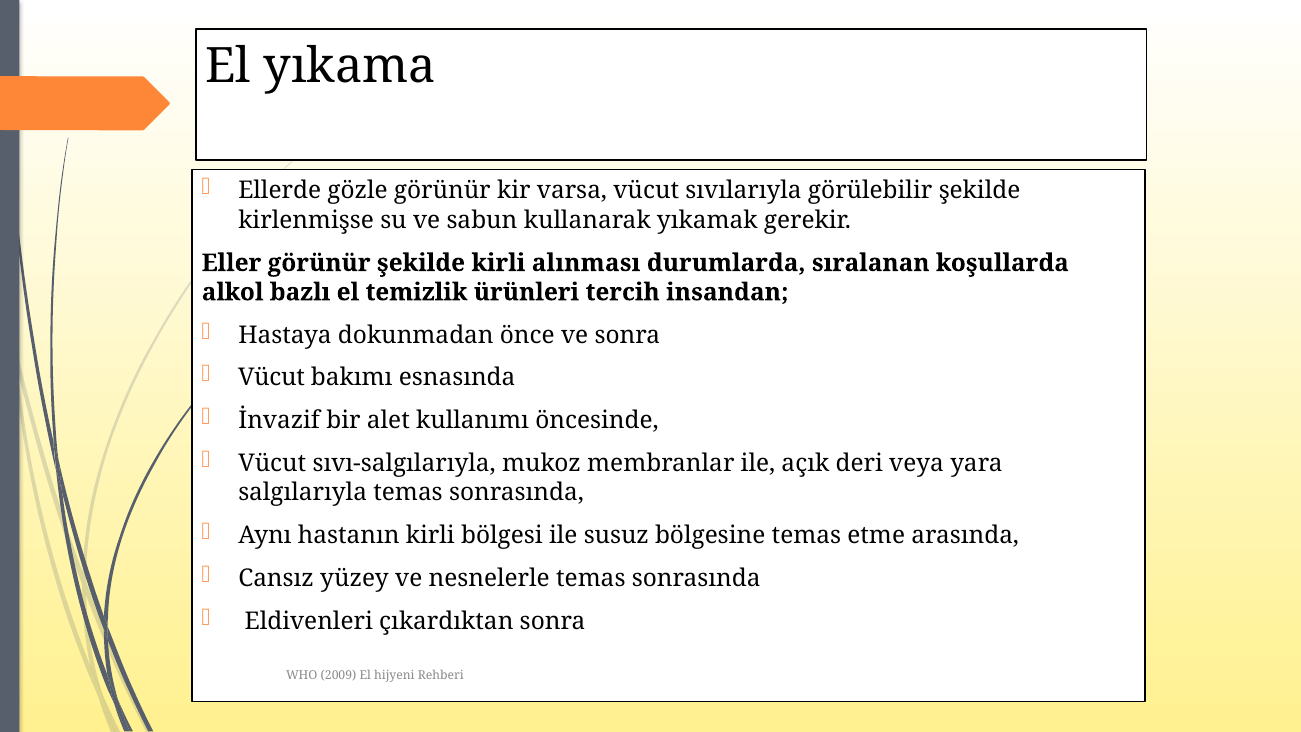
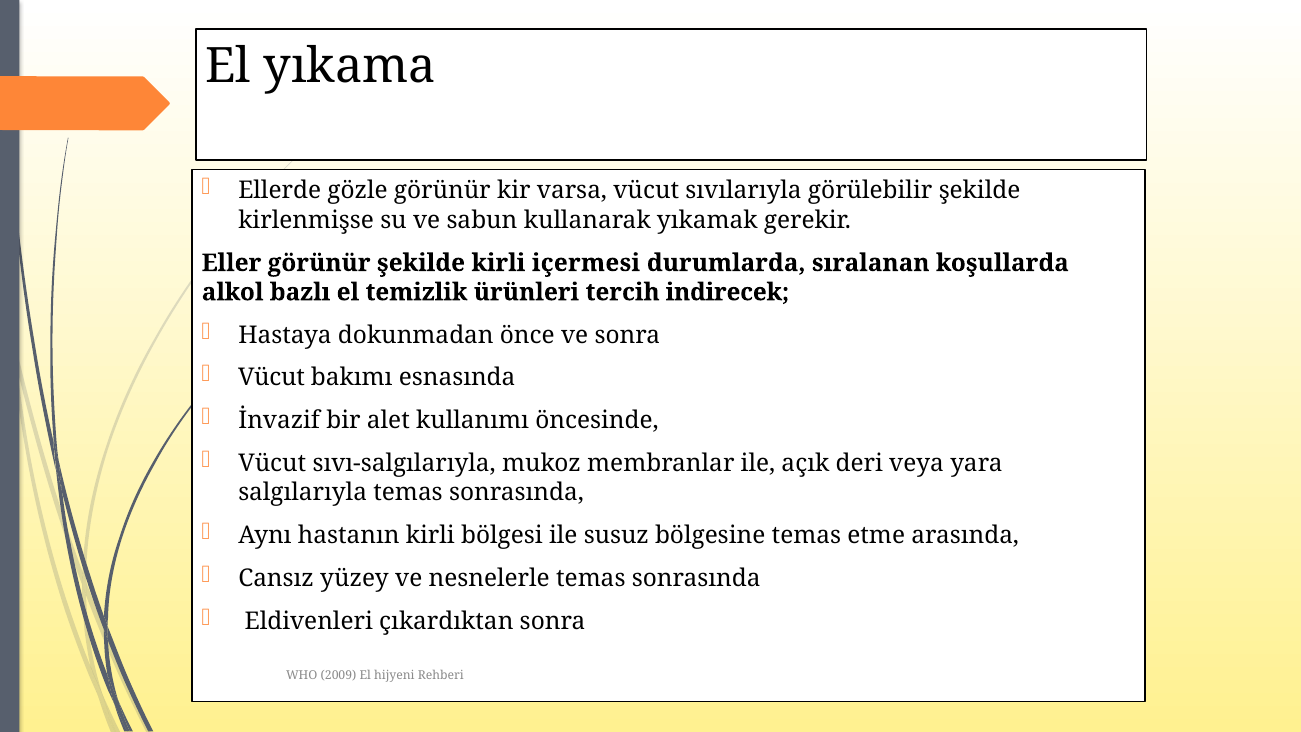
alınması: alınması -> içermesi (586, 263)
insandan: insandan -> indirecek (727, 292)
